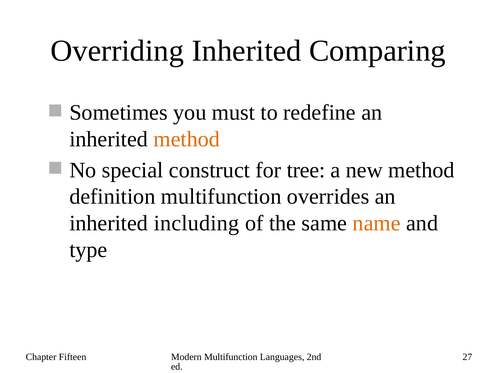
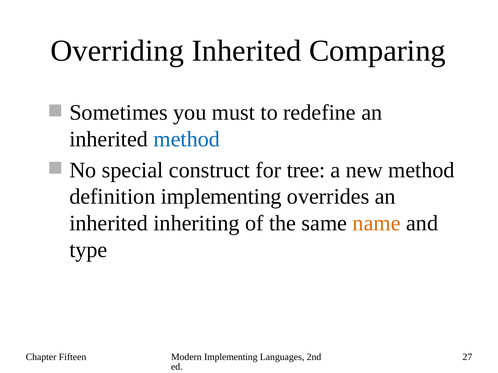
method colour: orange -> blue (187, 139)
definition multifunction: multifunction -> implementing (221, 197)
including: including -> inheriting (197, 223)
Modern Multifunction: Multifunction -> Implementing (231, 357)
